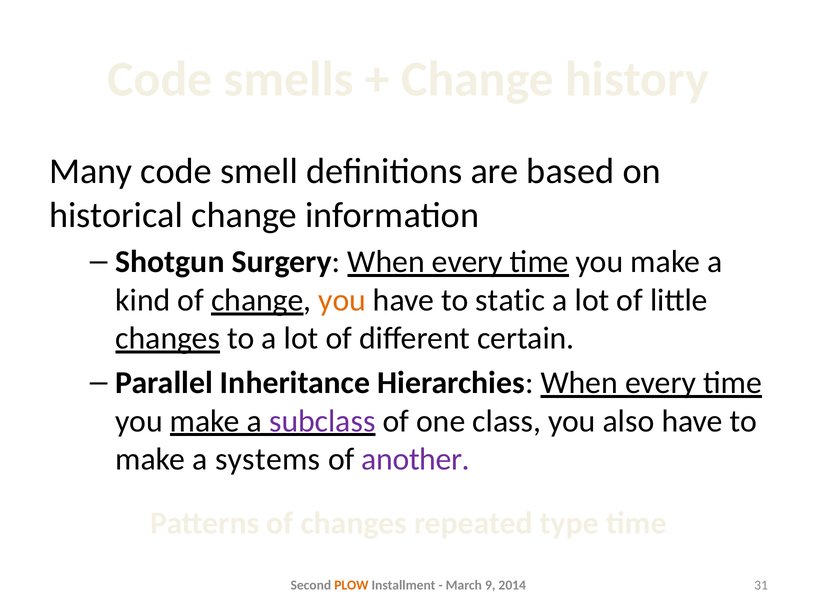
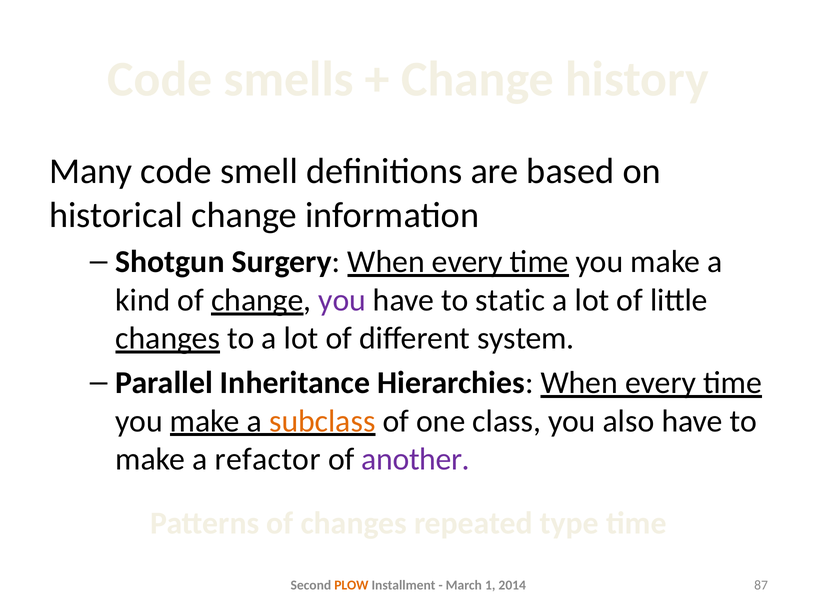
you colour: orange -> purple (342, 300)
certain: certain -> system (526, 338)
subclass colour: purple -> orange (322, 421)
systems: systems -> refactor (268, 459)
9: 9 -> 1 (490, 585)
31: 31 -> 87 (761, 585)
